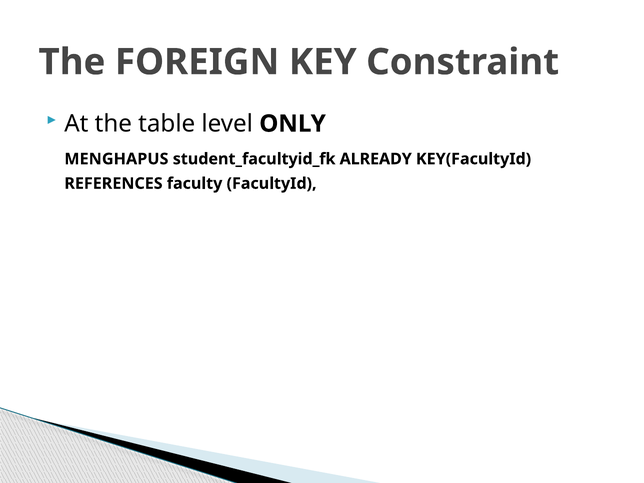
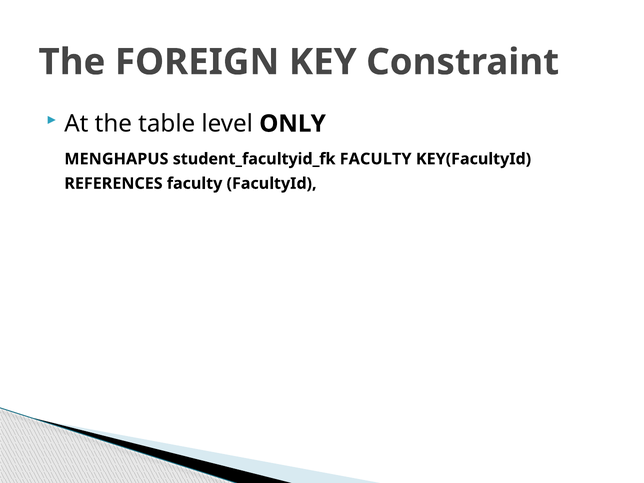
student_facultyid_fk ALREADY: ALREADY -> FACULTY (376, 159)
